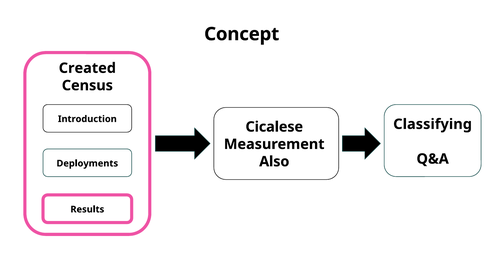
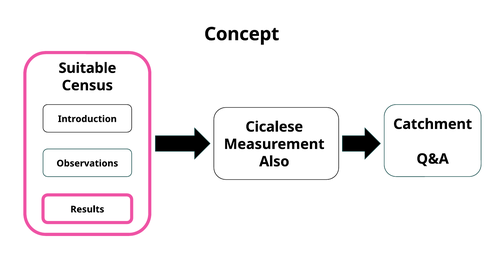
Created: Created -> Suitable (87, 68)
Classifying: Classifying -> Catchment (433, 124)
Deployments: Deployments -> Observations (87, 163)
